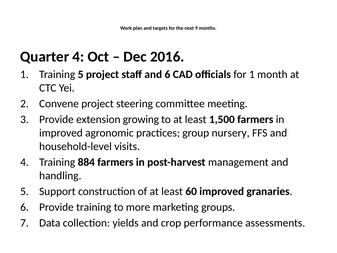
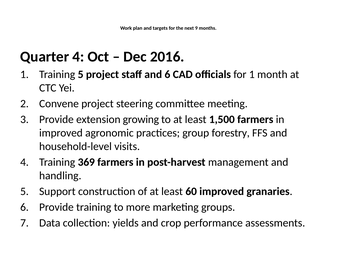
nursery: nursery -> forestry (231, 133)
884: 884 -> 369 (86, 162)
